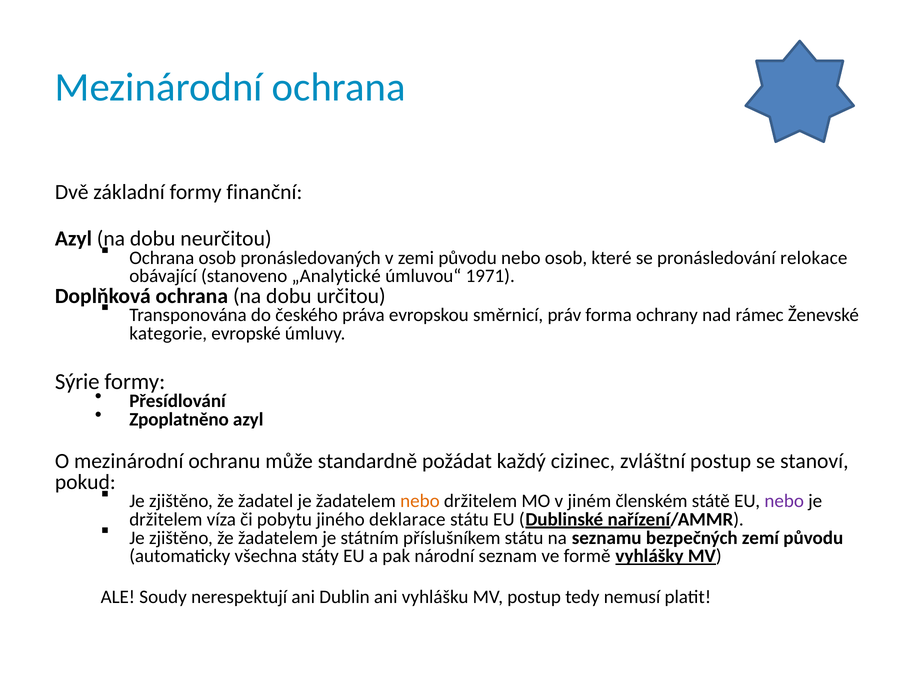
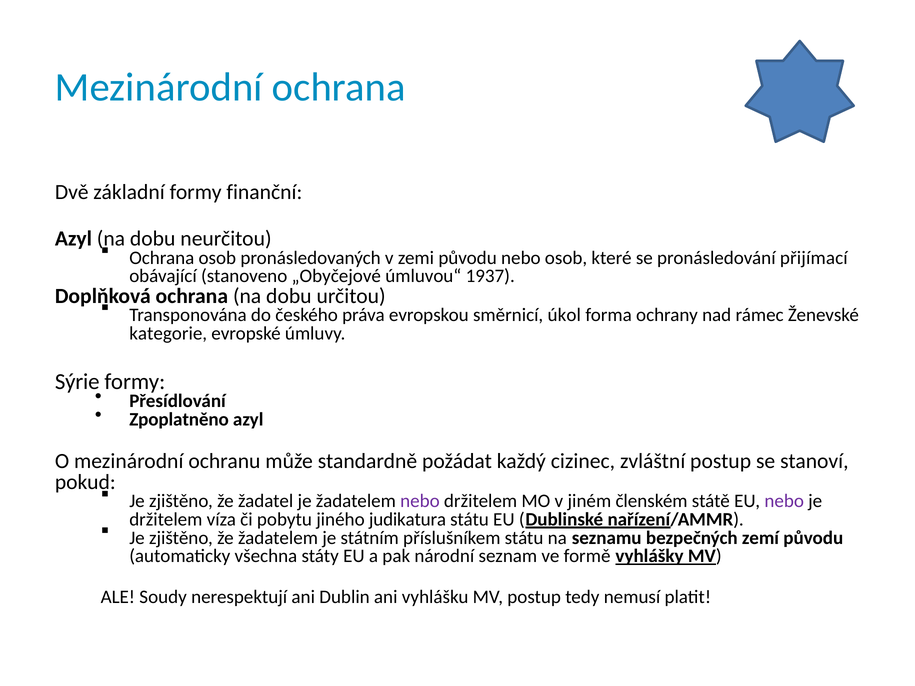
relokace: relokace -> přijímací (814, 258)
„Analytické: „Analytické -> „Obyčejové (336, 276)
1971: 1971 -> 1937 (490, 276)
práv: práv -> úkol (564, 315)
nebo colour: orange -> purple (420, 501)
deklarace: deklarace -> judikatura (408, 520)
